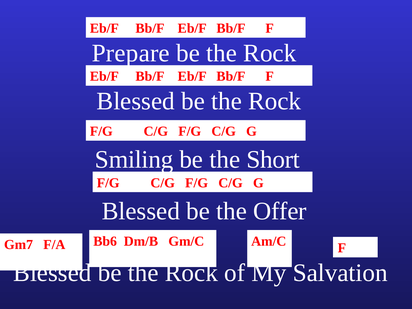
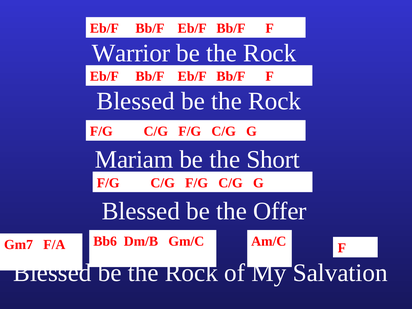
Prepare: Prepare -> Warrior (131, 53)
Smiling: Smiling -> Mariam (134, 160)
